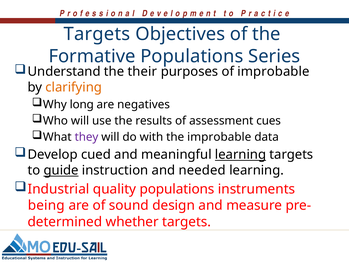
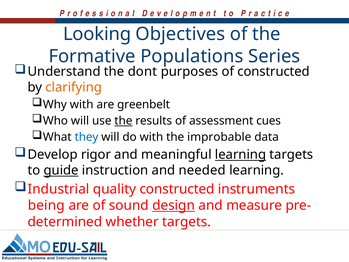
Targets: Targets -> Looking (97, 34)
their: their -> dont (142, 72)
of improbable: improbable -> constructed (274, 72)
Why long: long -> with (82, 104)
negatives: negatives -> greenbelt (144, 104)
the underline: none -> present (123, 121)
they colour: purple -> blue (86, 137)
cued: cued -> rigor (96, 155)
quality populations: populations -> constructed (177, 189)
design underline: none -> present (174, 205)
